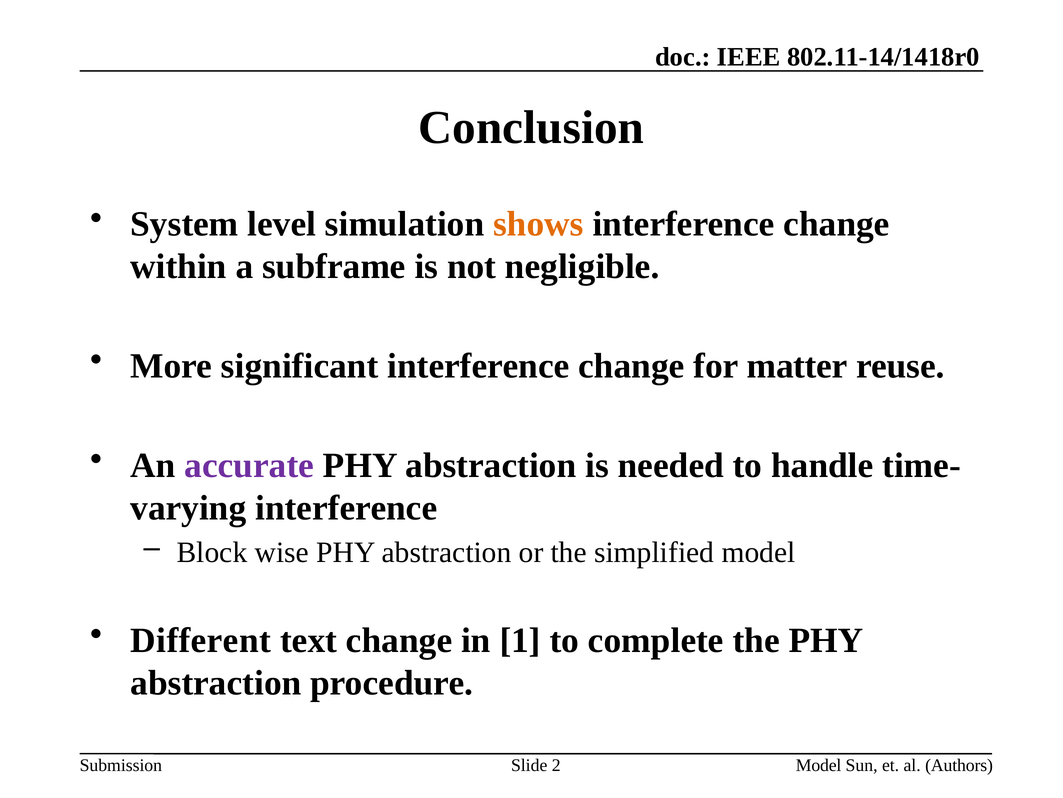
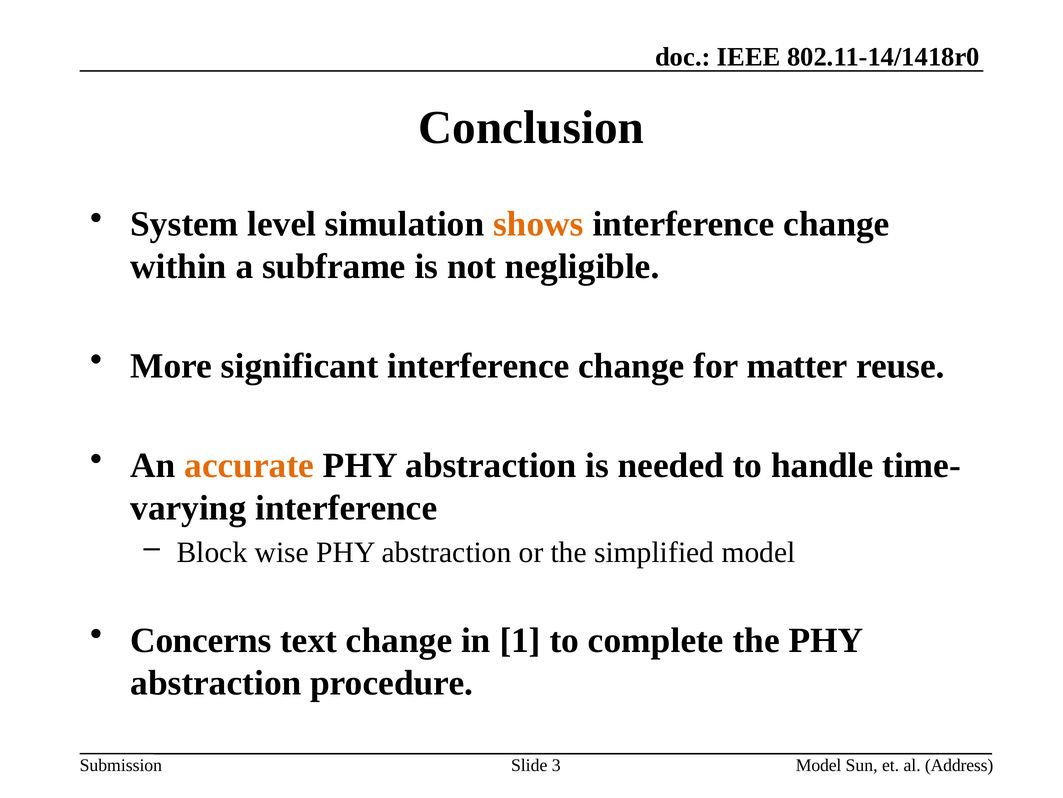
accurate colour: purple -> orange (249, 465)
Different: Different -> Concerns (201, 640)
2: 2 -> 3 (556, 765)
Authors: Authors -> Address (959, 765)
